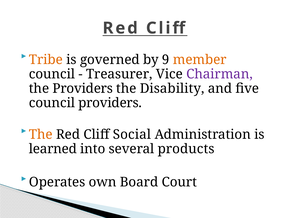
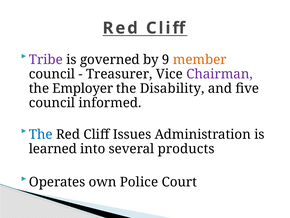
Tribe colour: orange -> purple (46, 60)
the Providers: Providers -> Employer (83, 88)
council providers: providers -> informed (110, 103)
The colour: orange -> blue (41, 134)
Social: Social -> Issues (132, 134)
Board: Board -> Police (139, 182)
